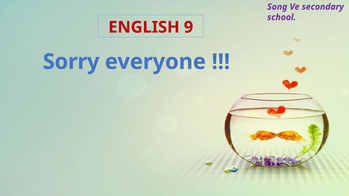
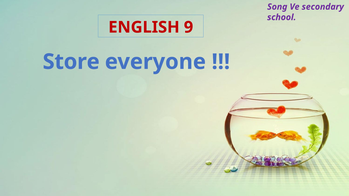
Sorry: Sorry -> Store (71, 62)
